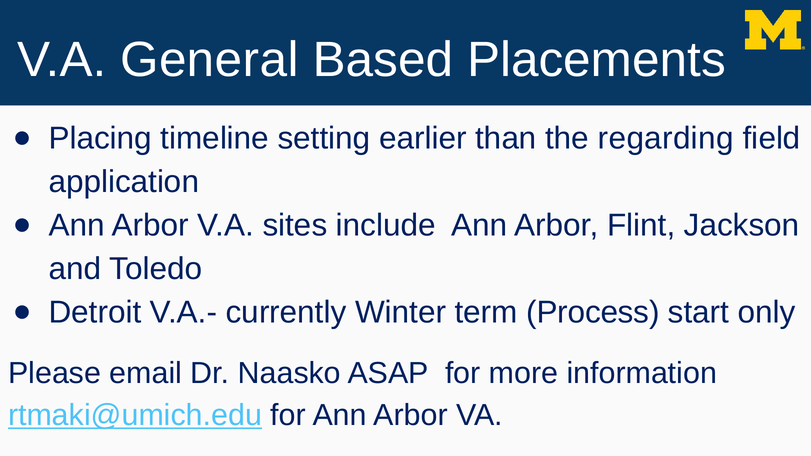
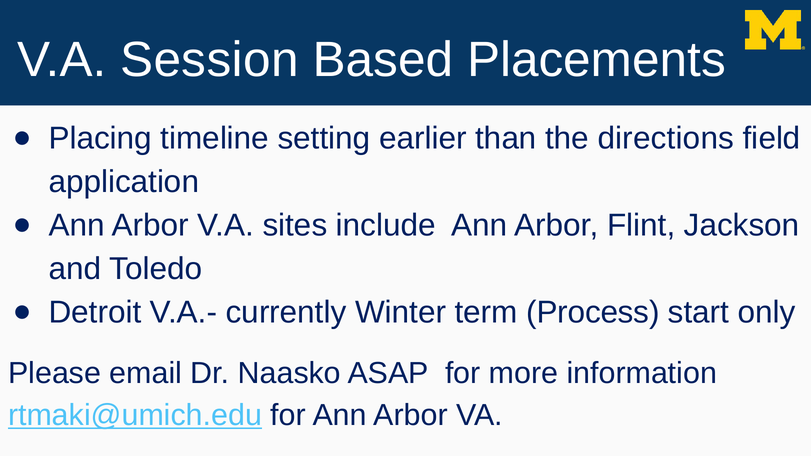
General: General -> Session (209, 60)
regarding: regarding -> directions (666, 139)
